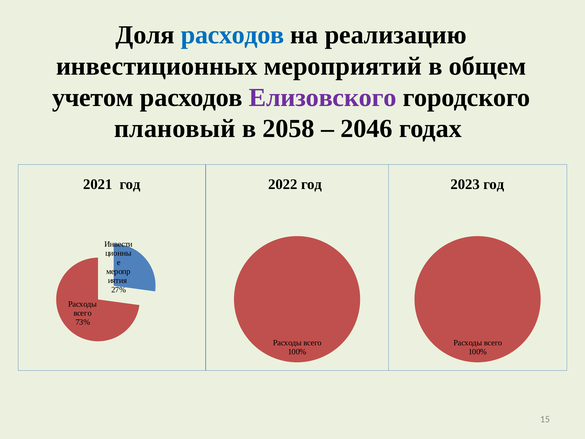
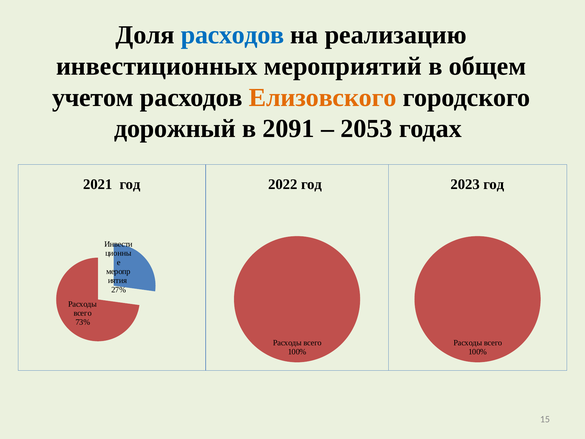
Елизовского colour: purple -> orange (323, 97)
плановый: плановый -> дорожный (175, 129)
2058: 2058 -> 2091 (289, 129)
2046: 2046 -> 2053 (367, 129)
